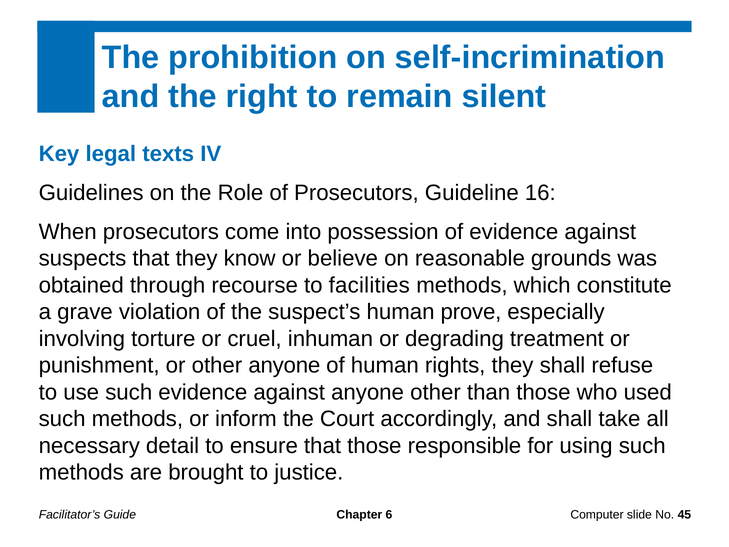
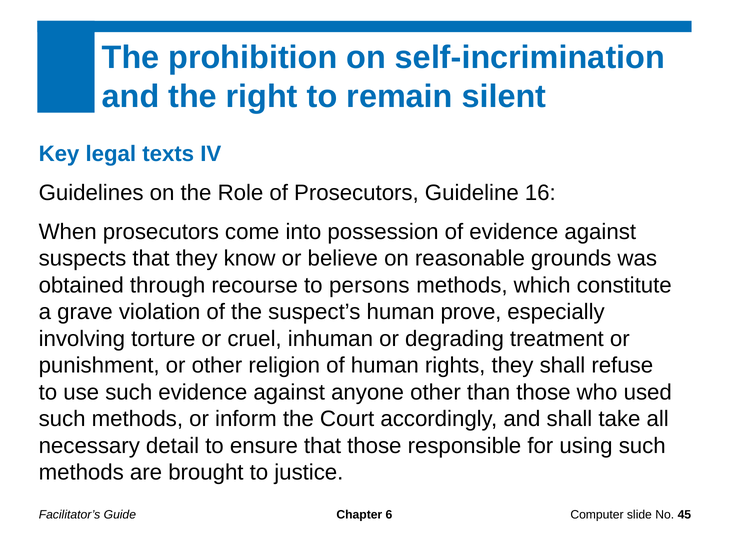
facilities: facilities -> persons (369, 285)
other anyone: anyone -> religion (284, 365)
